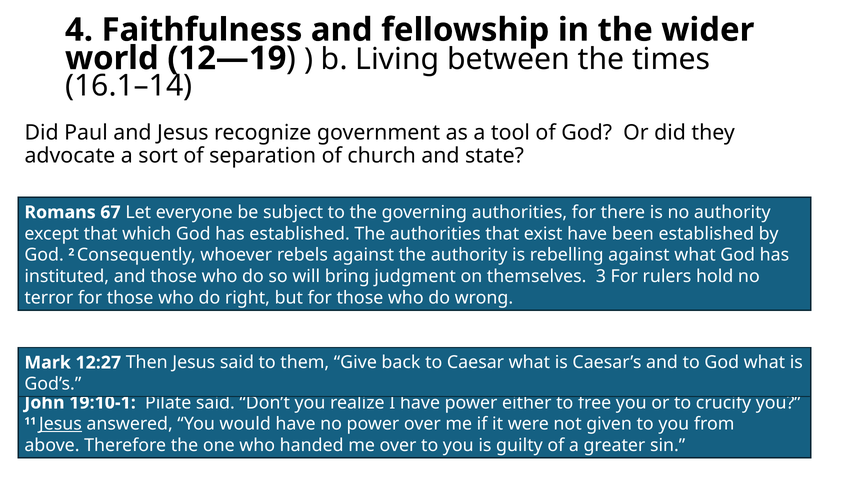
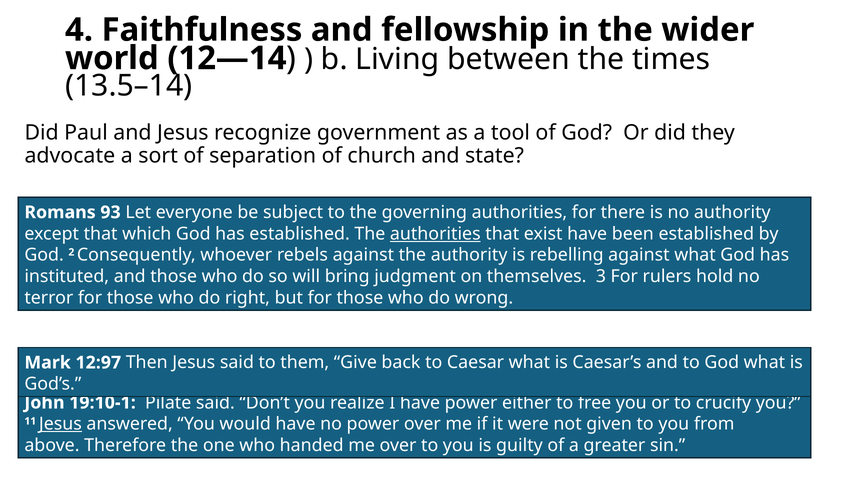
12—19: 12—19 -> 12—14 (227, 58)
16.1–14: 16.1–14 -> 13.5–14 (129, 86)
67: 67 -> 93 (110, 212)
authorities underline: none -> present (435, 234)
12:27: 12:27 -> 12:97 (98, 362)
